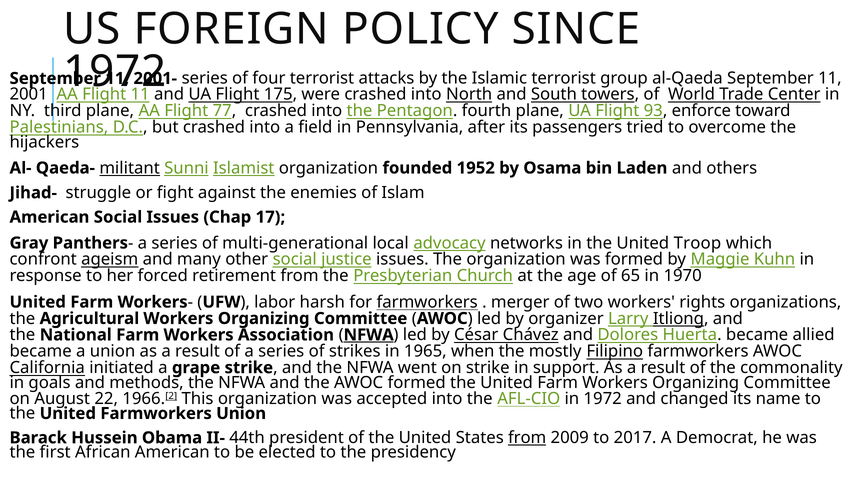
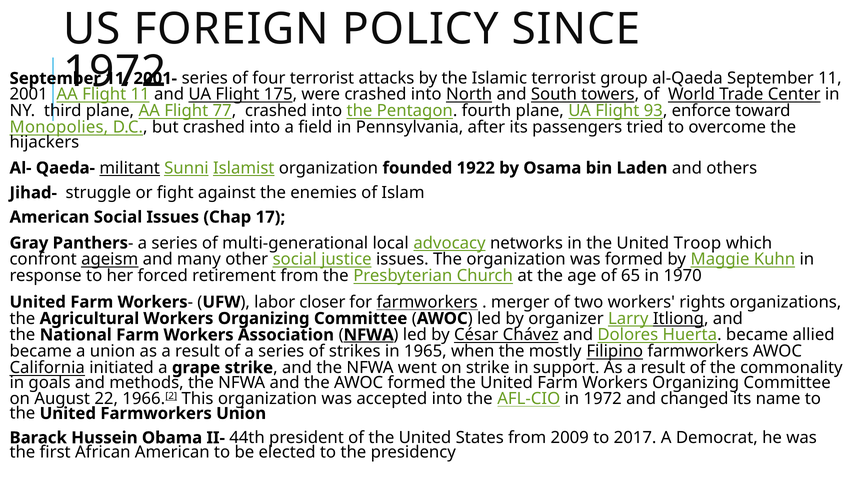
Palestinians: Palestinians -> Monopolies (59, 127)
1952: 1952 -> 1922 (476, 168)
harsh: harsh -> closer (322, 302)
from underline: present -> none (527, 438)
